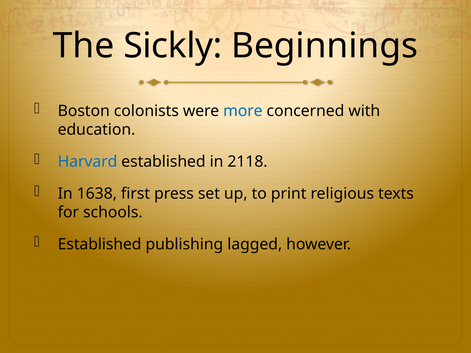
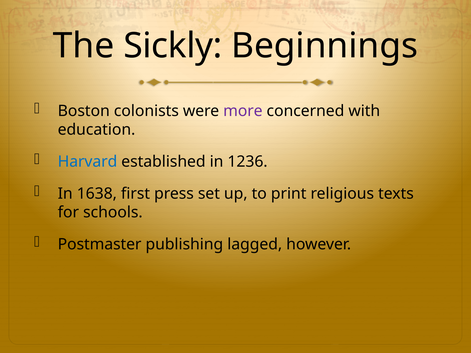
more colour: blue -> purple (243, 111)
2118: 2118 -> 1236 (248, 162)
Established: Established -> Postmaster (100, 244)
